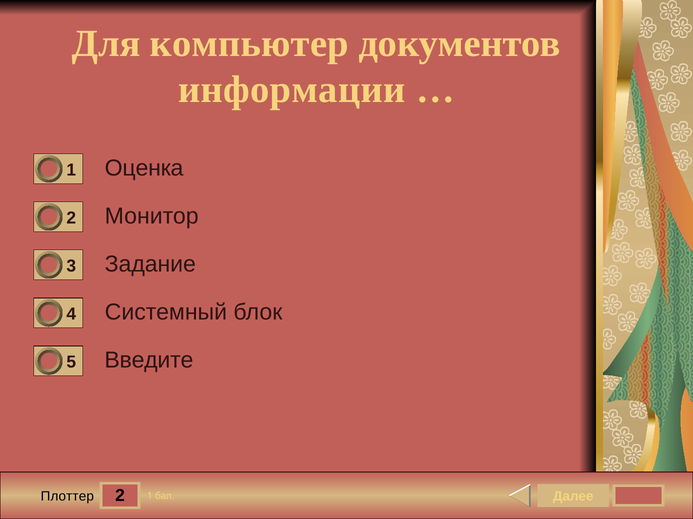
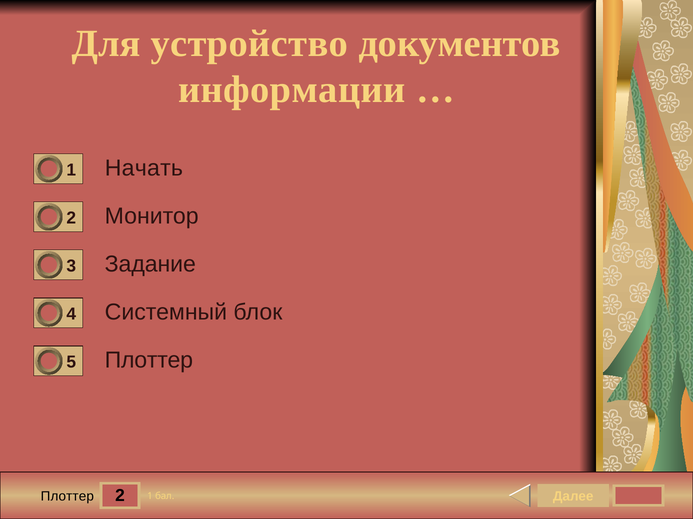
компьютер: компьютер -> устройство (249, 44)
Оценка: Оценка -> Начать (144, 168)
Введите: Введите -> Плоттер (149, 361)
